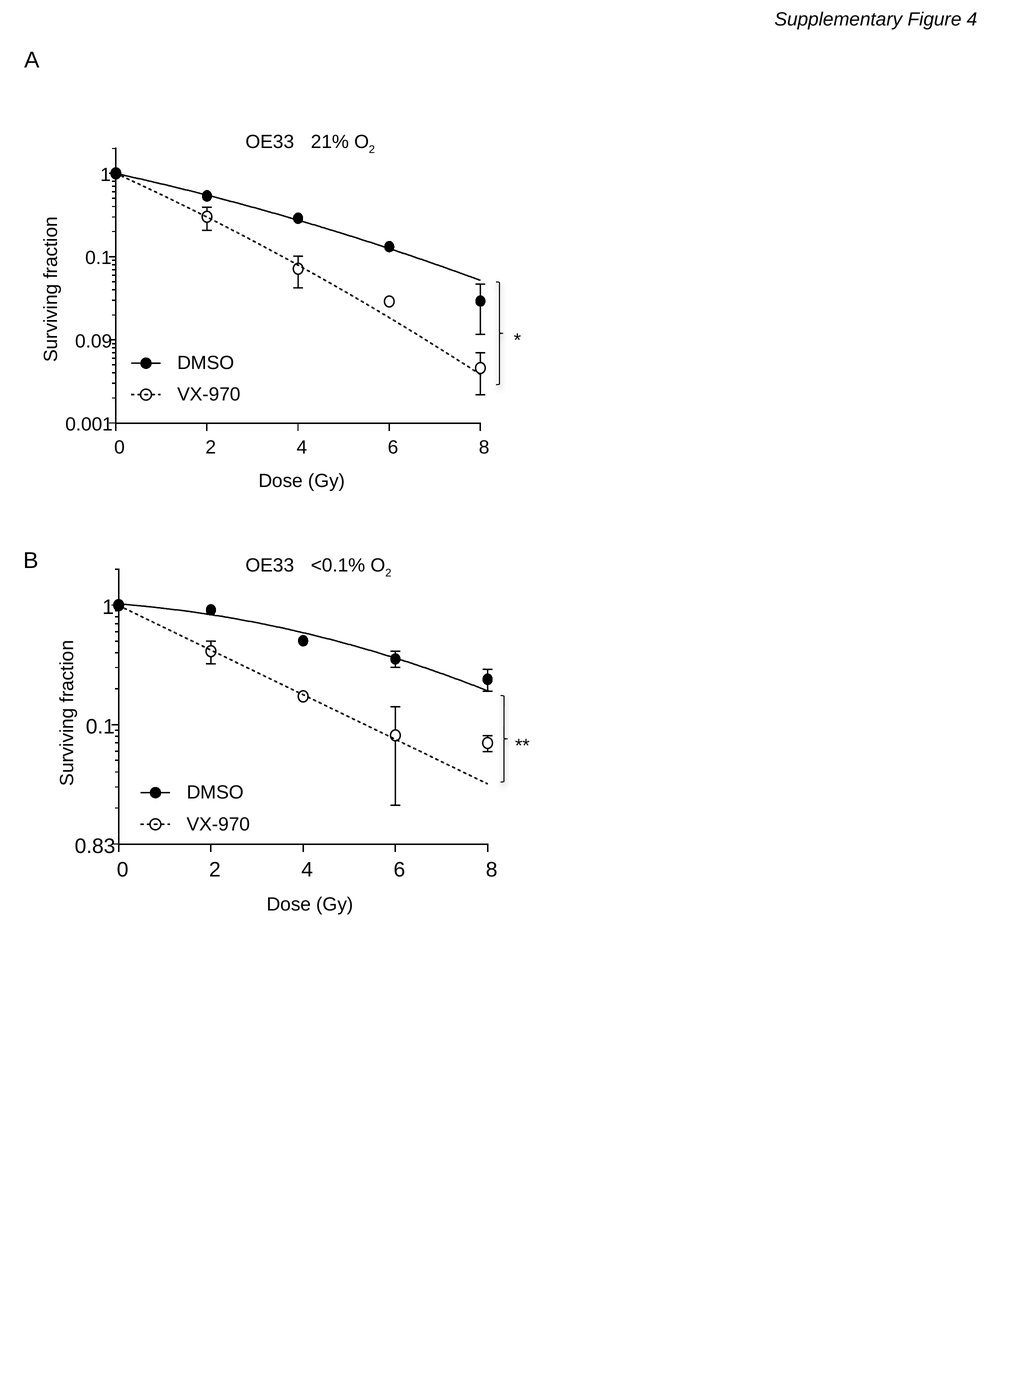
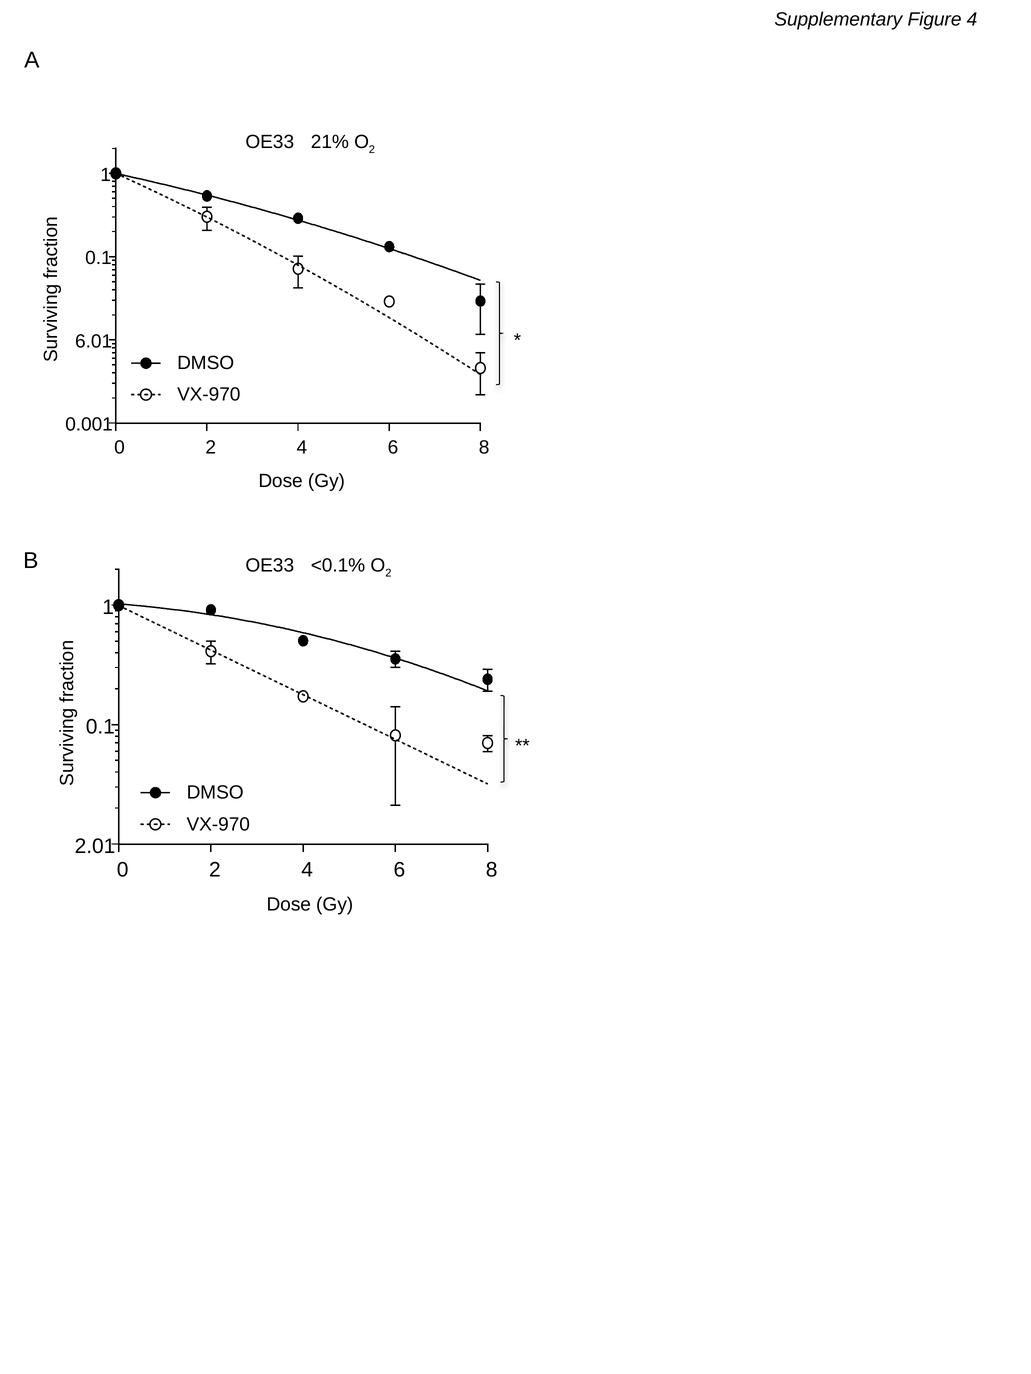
0.09: 0.09 -> 6.01 (94, 342)
0.83: 0.83 -> 2.01 (95, 847)
